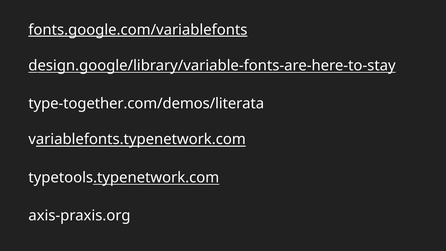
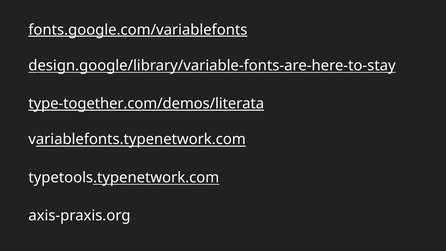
type-together.com/demos/literata underline: none -> present (146, 104)
